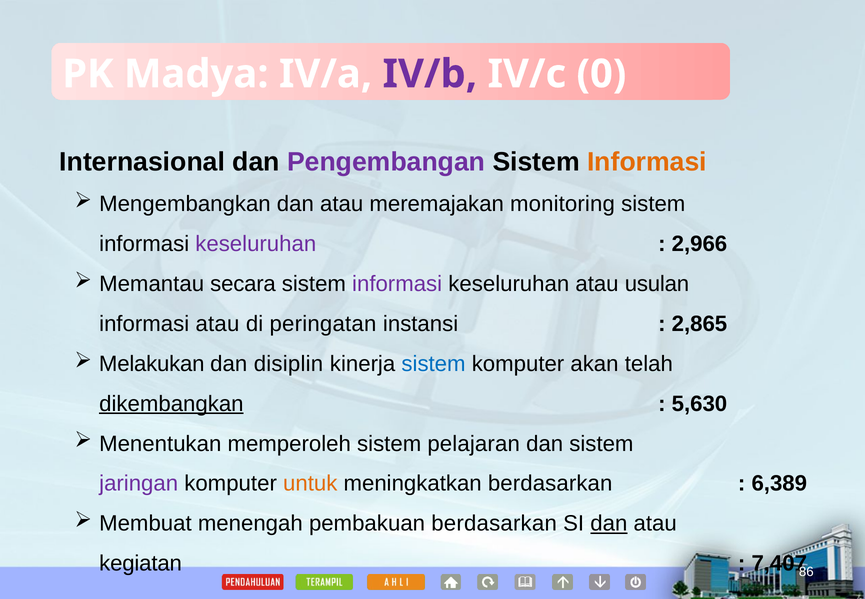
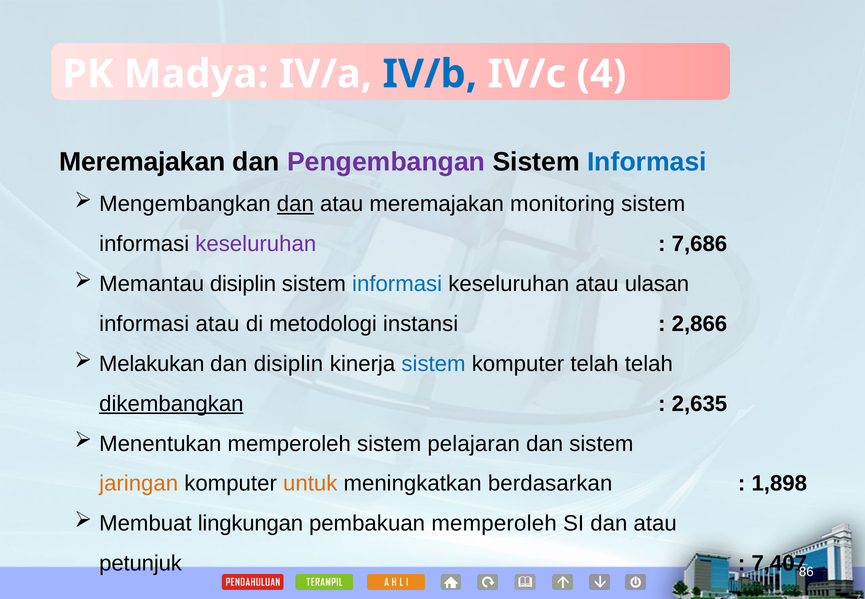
IV/b colour: purple -> blue (430, 74)
0: 0 -> 4 (601, 74)
Internasional: Internasional -> Meremajakan (142, 162)
Informasi colour: orange -> blue (647, 162)
dan underline: none -> present (295, 204)
2,966: 2,966 -> 7,686 (699, 244)
Memantau secara: secara -> disiplin (243, 284)
informasi colour: purple -> blue (397, 284)
usulan: usulan -> ulasan (657, 284)
peringatan: peringatan -> metodologi (323, 324)
2,865: 2,865 -> 2,866 (699, 324)
komputer akan: akan -> telah (594, 364)
5,630: 5,630 -> 2,635 (699, 404)
jaringan colour: purple -> orange (139, 484)
6,389: 6,389 -> 1,898 (779, 484)
menengah: menengah -> lingkungan (250, 523)
pembakuan berdasarkan: berdasarkan -> memperoleh (494, 523)
dan underline: present -> none (609, 523)
kegiatan: kegiatan -> petunjuk (141, 563)
